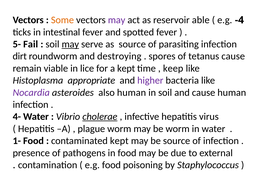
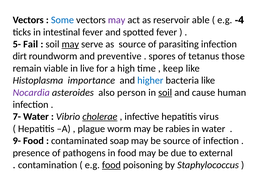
Some colour: orange -> blue (62, 20)
destroying: destroying -> preventive (119, 56)
tetanus cause: cause -> those (233, 56)
lice: lice -> live (87, 68)
a kept: kept -> high (126, 68)
appropriate: appropriate -> importance (91, 81)
higher colour: purple -> blue (150, 81)
also human: human -> person (131, 93)
soil underline: none -> present (165, 93)
4-: 4- -> 7- (17, 117)
be worm: worm -> rabies (178, 129)
1-: 1- -> 9- (17, 141)
contaminated kept: kept -> soap (119, 141)
food underline: none -> present (111, 165)
